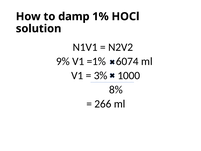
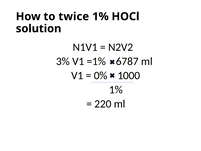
damp: damp -> twice (74, 16)
9%: 9% -> 3% (63, 61)
6074: 6074 -> 6787 (127, 61)
3%: 3% -> 0% (101, 75)
8%: 8% -> 1% (116, 90)
266: 266 -> 220 (103, 104)
